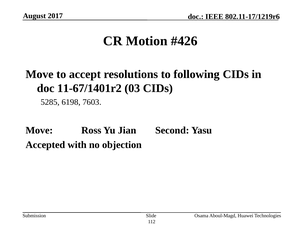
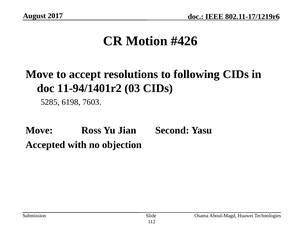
11-67/1401r2: 11-67/1401r2 -> 11-94/1401r2 (89, 89)
